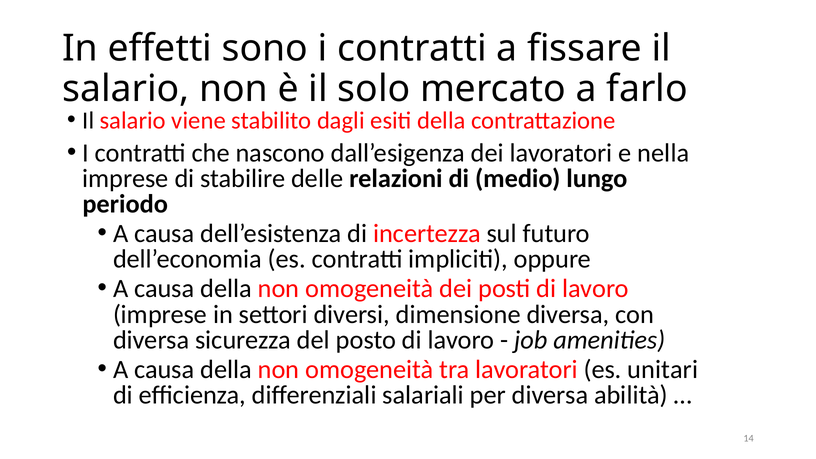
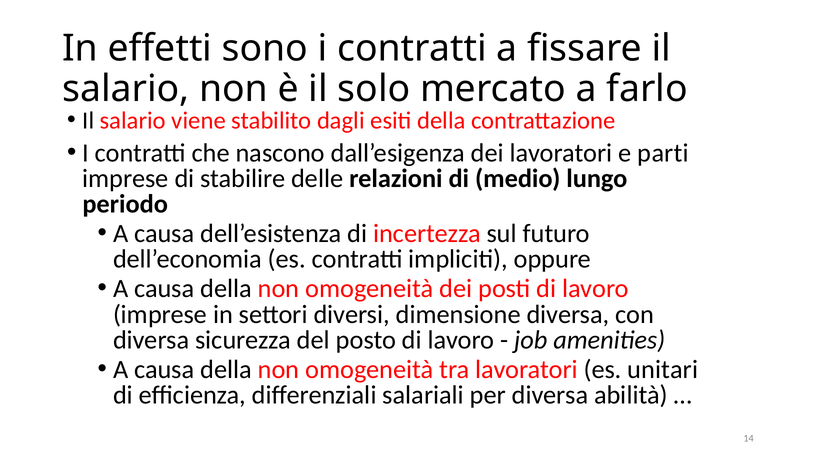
nella: nella -> parti (663, 153)
